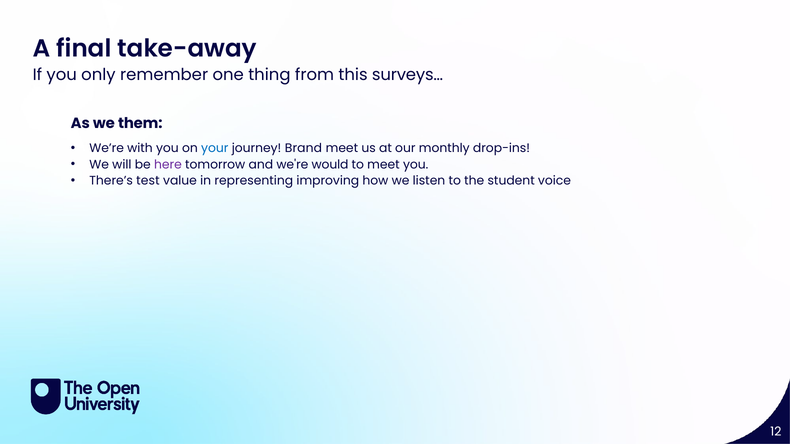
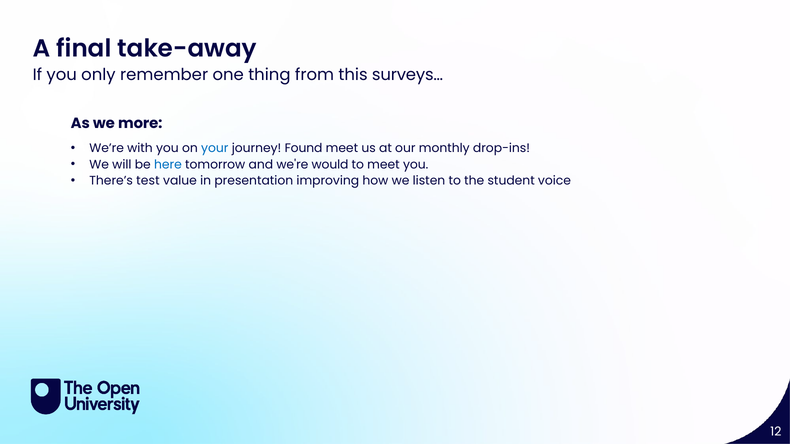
them: them -> more (140, 123)
Brand: Brand -> Found (304, 148)
here colour: purple -> blue (168, 165)
representing: representing -> presentation (254, 181)
